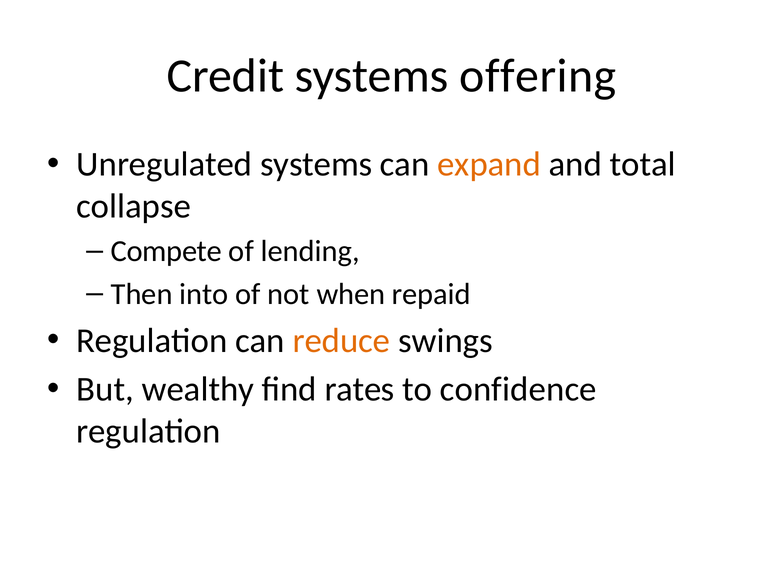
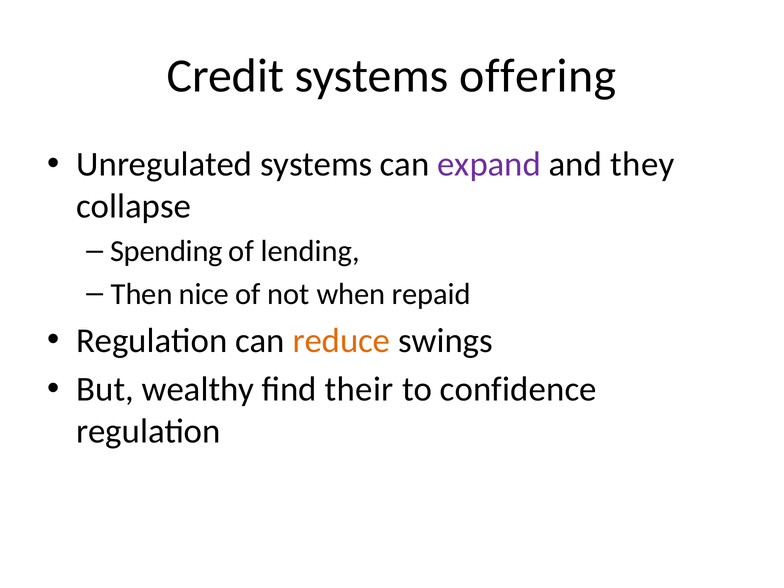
expand colour: orange -> purple (489, 164)
total: total -> they (643, 164)
Compete: Compete -> Spending (166, 251)
into: into -> nice (204, 294)
rates: rates -> their (359, 389)
